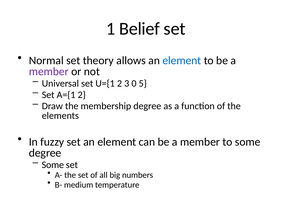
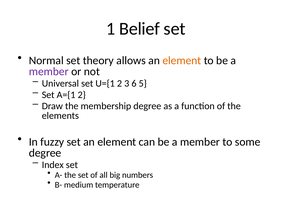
element colour: blue -> orange (182, 61)
0: 0 -> 6 (134, 83)
Some: Some -> Index (53, 165)
